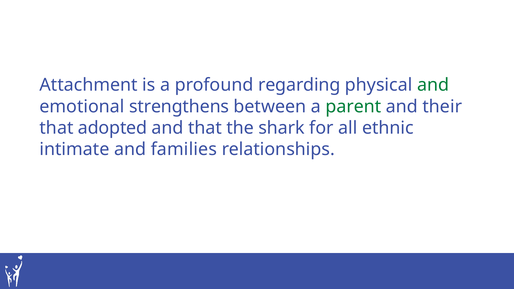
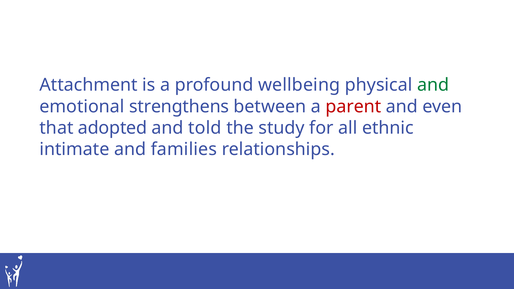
regarding: regarding -> wellbeing (299, 85)
parent colour: green -> red (353, 107)
their: their -> even (442, 107)
and that: that -> told (205, 128)
shark: shark -> study (282, 128)
